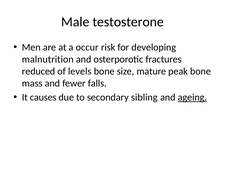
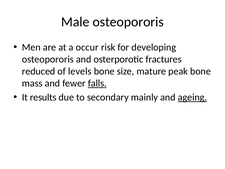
Male testosterone: testosterone -> osteopororis (128, 22)
malnutrition: malnutrition -> osteopororis (48, 59)
falls underline: none -> present (97, 83)
causes: causes -> results (43, 97)
sibling: sibling -> mainly (144, 97)
